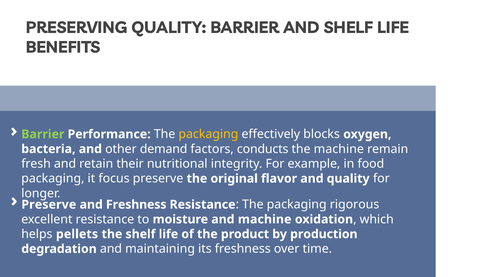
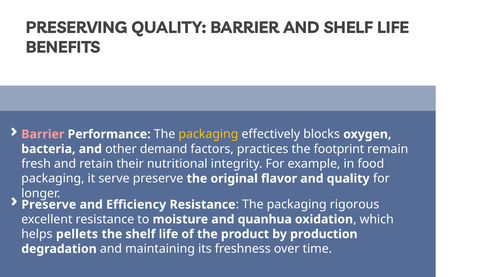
Barrier colour: light green -> pink (43, 134)
conducts: conducts -> practices (263, 149)
the machine: machine -> footprint (339, 149)
focus: focus -> serve (114, 179)
and Freshness: Freshness -> Efficiency (136, 205)
and machine: machine -> quanhua (265, 220)
